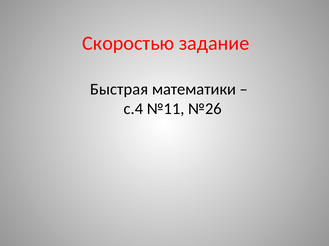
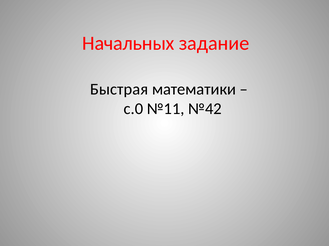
Скоростью: Скоростью -> Начальных (128, 43)
с.4: с.4 -> с.0 (133, 109)
№26: №26 -> №42 (205, 109)
